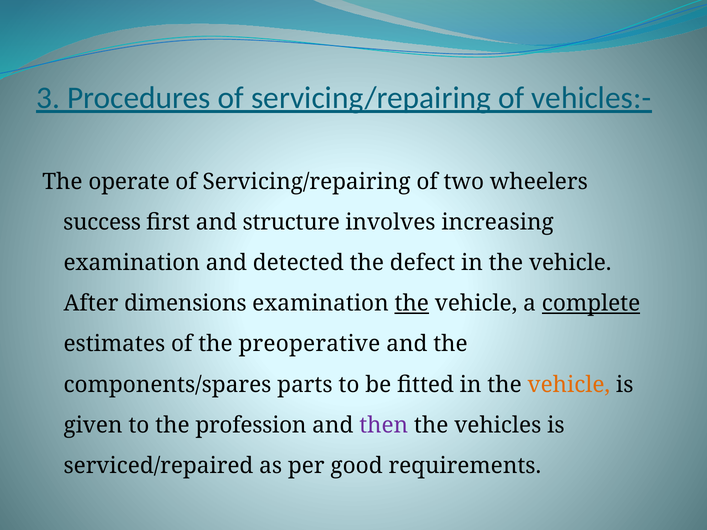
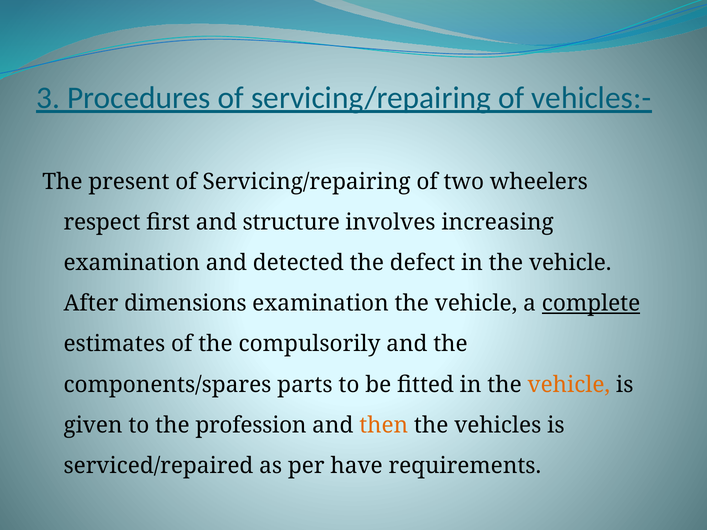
operate: operate -> present (129, 182)
success: success -> respect (102, 222)
the underline: present -> none (412, 304)
preoperative: preoperative -> compulsorily (309, 344)
then colour: purple -> orange (384, 425)
good: good -> have (357, 466)
